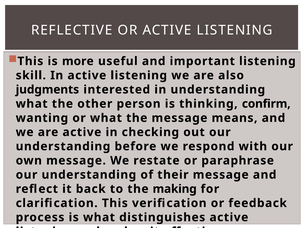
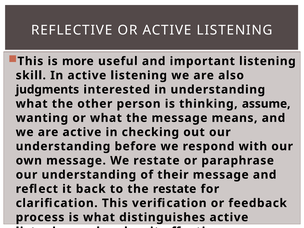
confirm: confirm -> assume (266, 104)
the making: making -> restate (175, 189)
